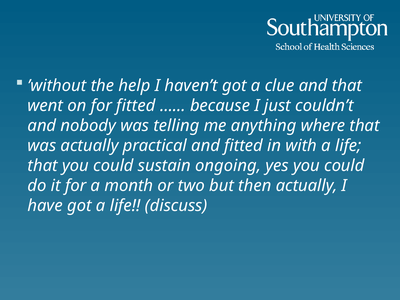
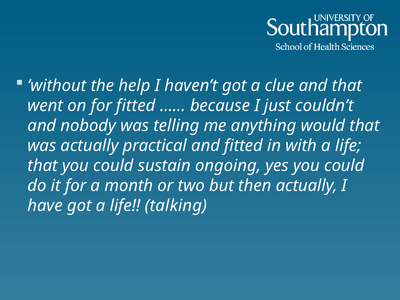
where: where -> would (323, 126)
discuss: discuss -> talking (176, 206)
